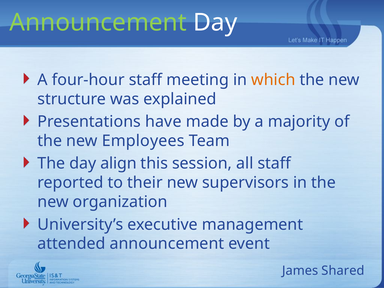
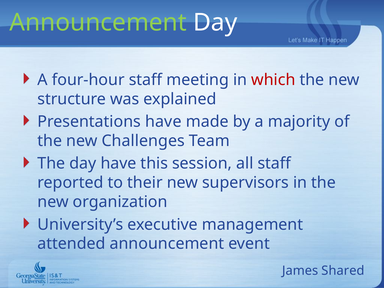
which colour: orange -> red (273, 80)
Employees: Employees -> Challenges (143, 141)
day align: align -> have (118, 163)
